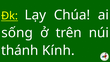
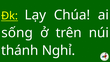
Kính: Kính -> Nghỉ (58, 50)
